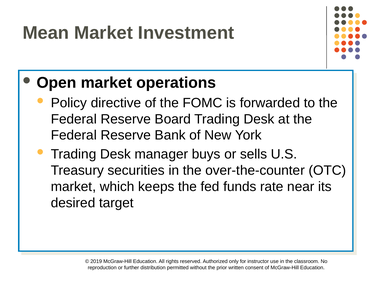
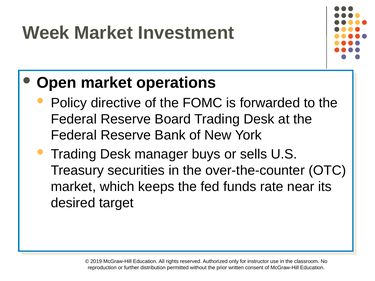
Mean: Mean -> Week (46, 33)
